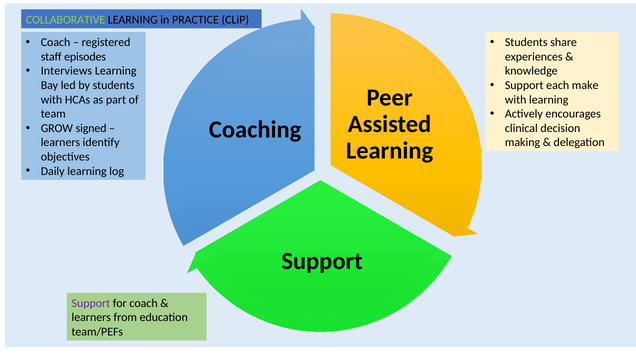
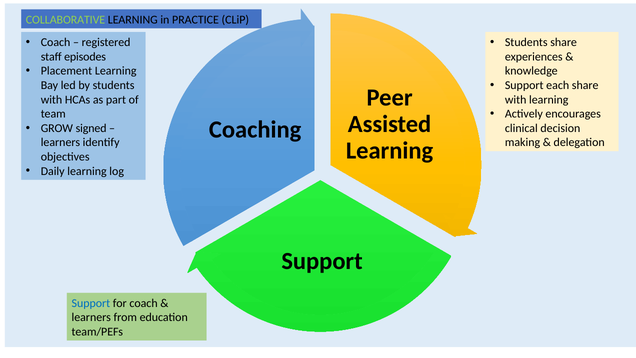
Interviews: Interviews -> Placement (66, 71)
each make: make -> share (585, 85)
Support colour: purple -> blue (91, 303)
